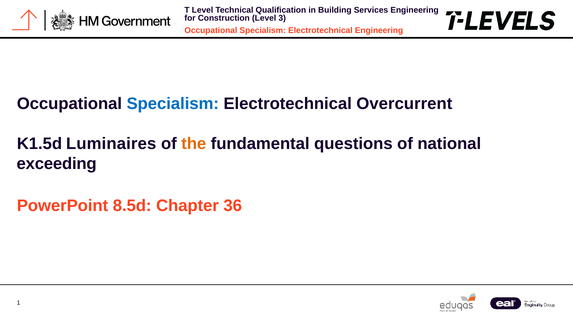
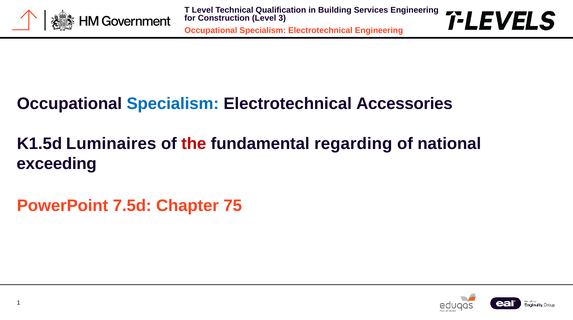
Overcurrent: Overcurrent -> Accessories (404, 104)
the colour: orange -> red (194, 144)
questions: questions -> regarding (353, 144)
8.5d: 8.5d -> 7.5d (132, 206)
36: 36 -> 75 (233, 206)
